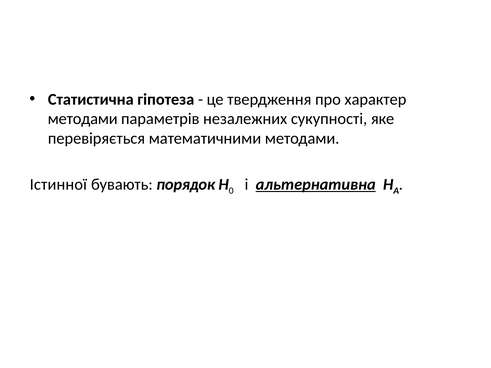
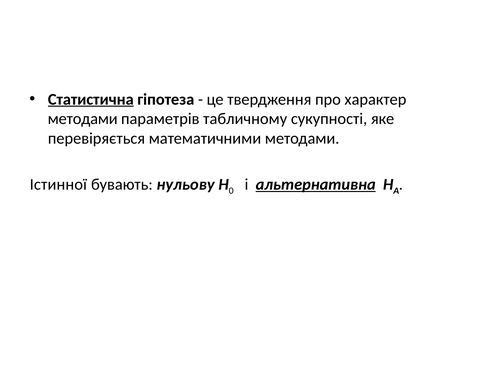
Статистична underline: none -> present (91, 99)
незалежних: незалежних -> табличному (245, 119)
порядок: порядок -> нульову (186, 184)
